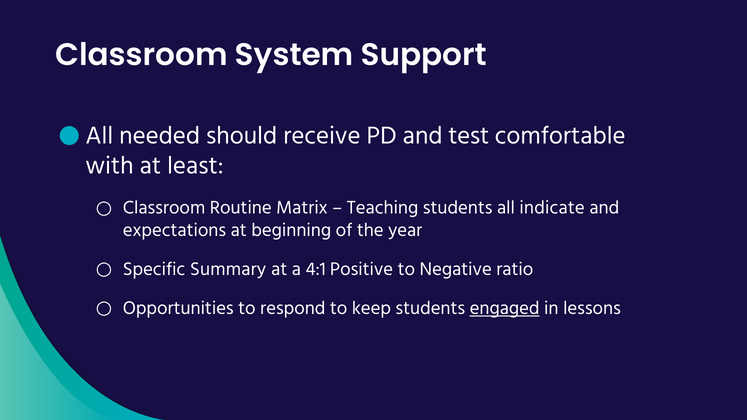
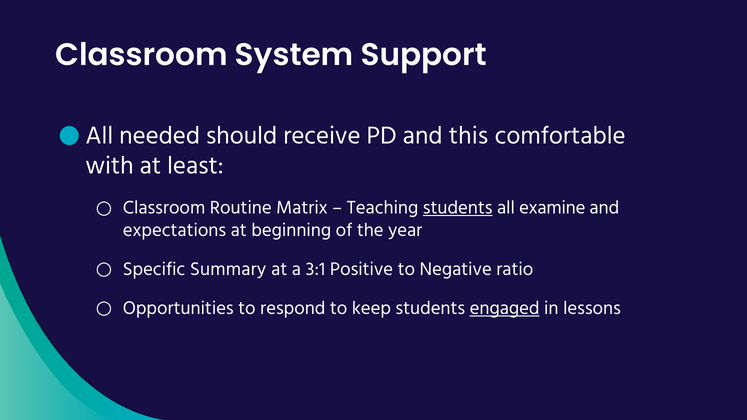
test: test -> this (469, 135)
students underline: none -> present (458, 208)
indicate: indicate -> examine (552, 208)
4:1: 4:1 -> 3:1 (315, 269)
